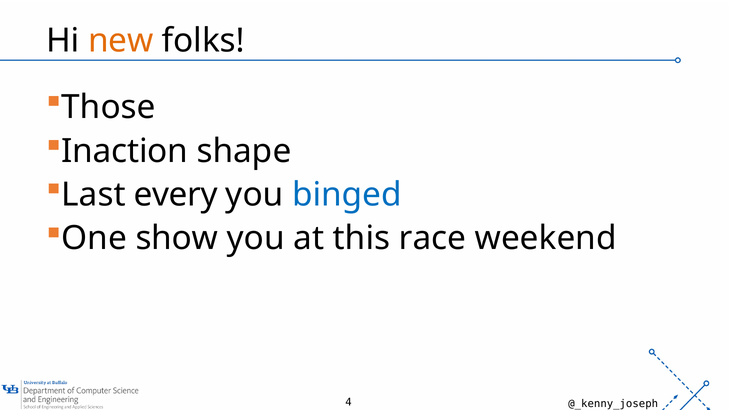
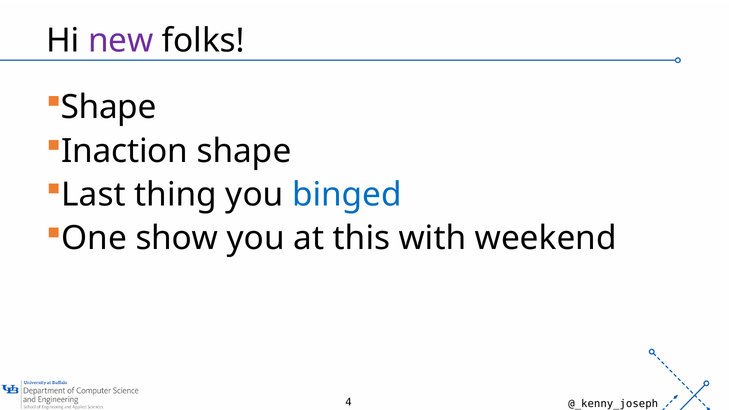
new colour: orange -> purple (121, 41)
Those: Those -> Shape (109, 107)
every: every -> thing (176, 195)
race: race -> with (432, 238)
